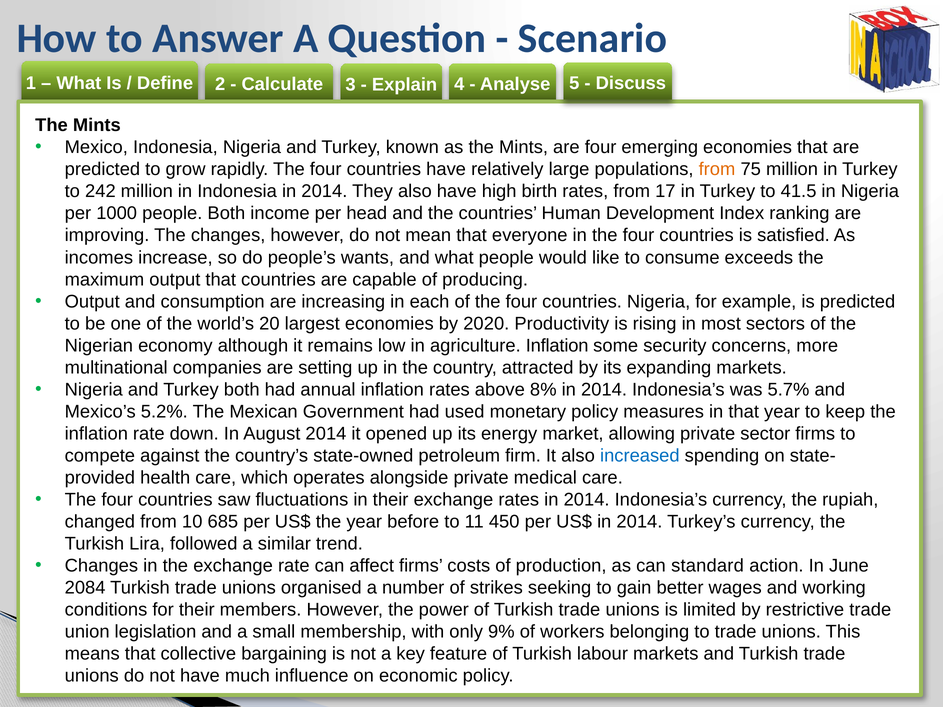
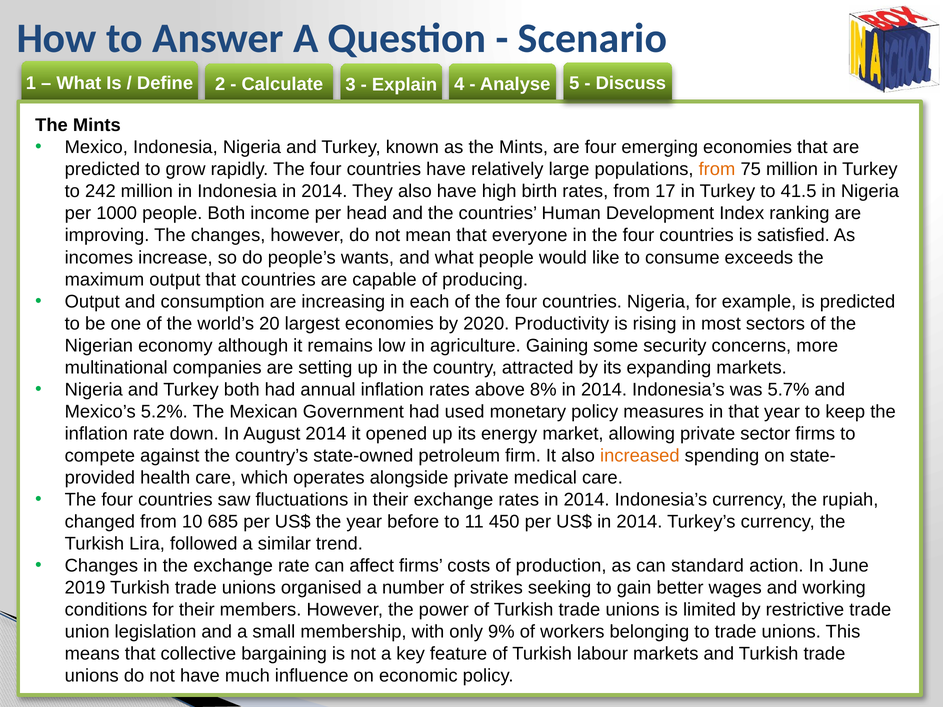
agriculture Inflation: Inflation -> Gaining (557, 346)
increased colour: blue -> orange (640, 456)
2084: 2084 -> 2019 (85, 588)
